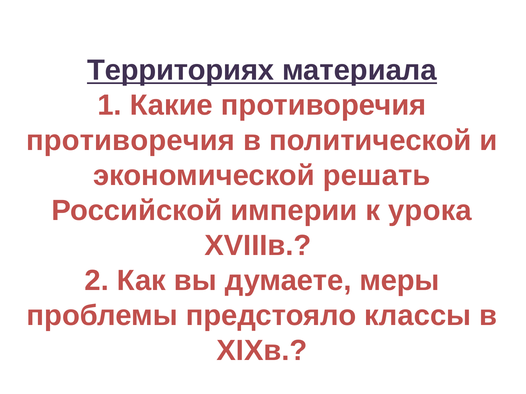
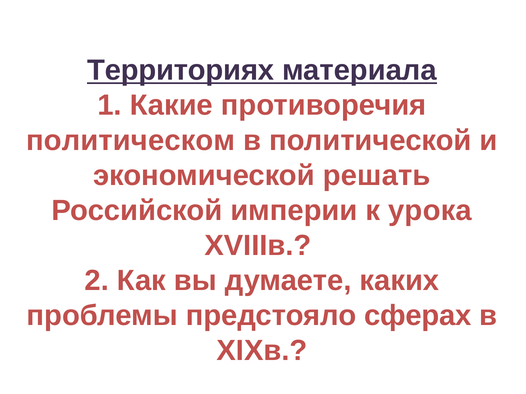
противоречия: противоречия -> политическом (131, 141)
меры: меры -> каких (399, 281)
классы: классы -> сферах (418, 316)
